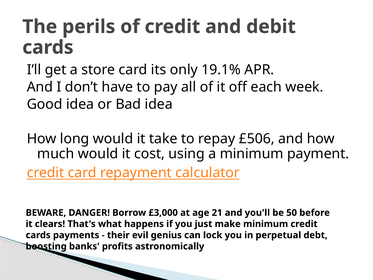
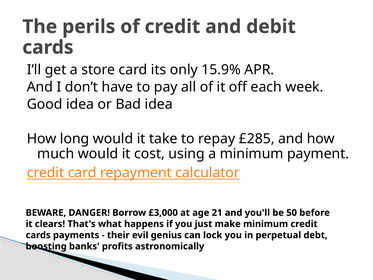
19.1%: 19.1% -> 15.9% (221, 70)
£506: £506 -> £285 (257, 139)
